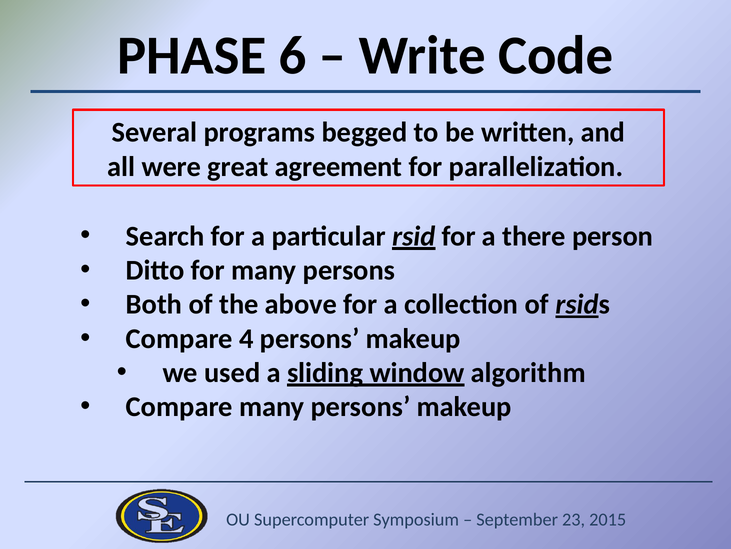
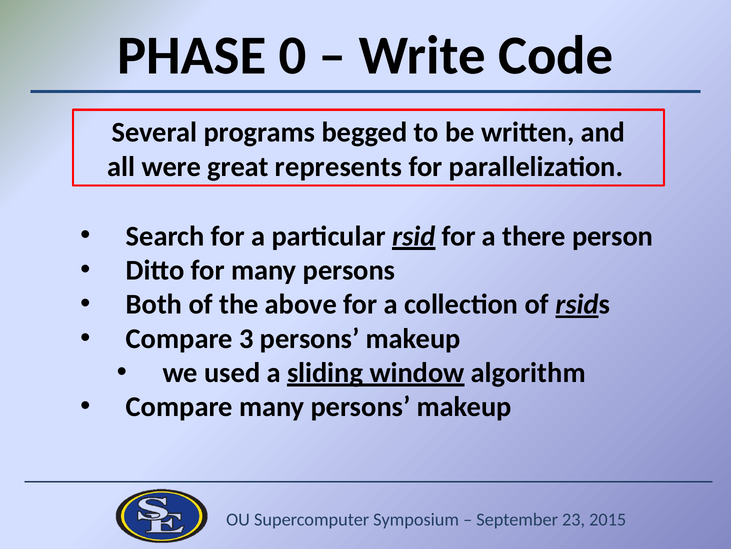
6: 6 -> 0 (293, 56)
agreement: agreement -> represents (338, 166)
4: 4 -> 3 (246, 338)
